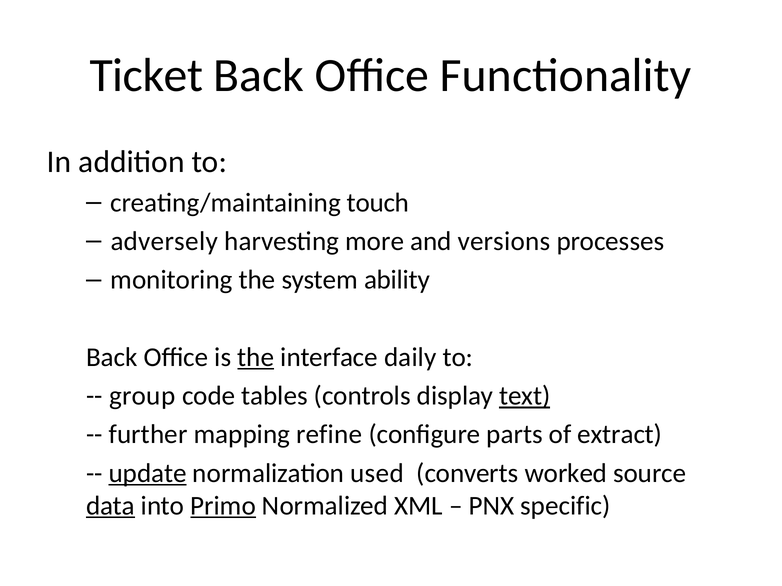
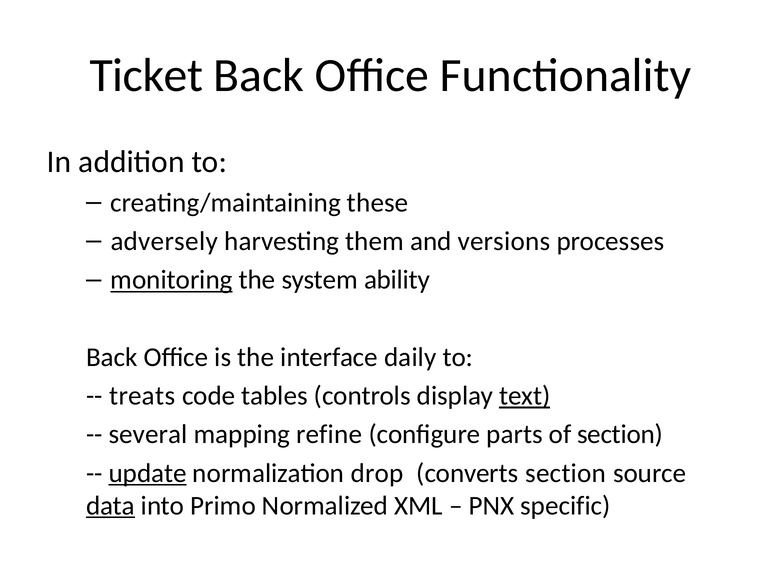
touch: touch -> these (378, 203)
more: more -> them (375, 242)
monitoring underline: none -> present (172, 280)
the underline: present -> none (256, 358)
group: group -> treats (142, 396)
further: further -> several (148, 435)
of extract: extract -> section (620, 435)
used: used -> drop (377, 474)
converts worked: worked -> section (566, 474)
Primo underline: present -> none (223, 506)
